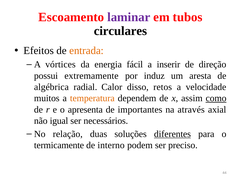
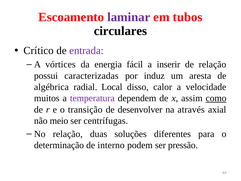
Efeitos: Efeitos -> Crítico (39, 51)
entrada colour: orange -> purple (87, 51)
de direção: direção -> relação (212, 64)
extremamente: extremamente -> caracterizadas (91, 76)
Calor: Calor -> Local (112, 87)
retos: retos -> calor (163, 87)
temperatura colour: orange -> purple (92, 98)
apresenta: apresenta -> transição (85, 109)
importantes: importantes -> desenvolver (140, 109)
igual: igual -> meio (59, 121)
necessários: necessários -> centrífugas (106, 121)
diferentes underline: present -> none (172, 134)
termicamente: termicamente -> determinação (59, 145)
preciso: preciso -> pressão (183, 145)
